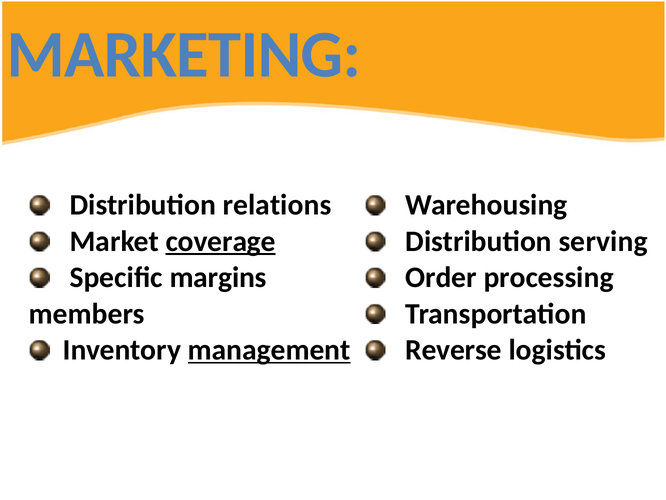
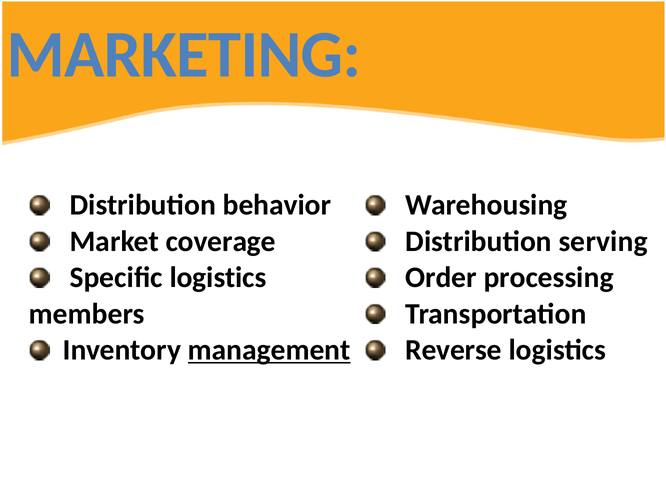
relations: relations -> behavior (277, 205)
coverage underline: present -> none (221, 241)
Specific margins: margins -> logistics (218, 277)
